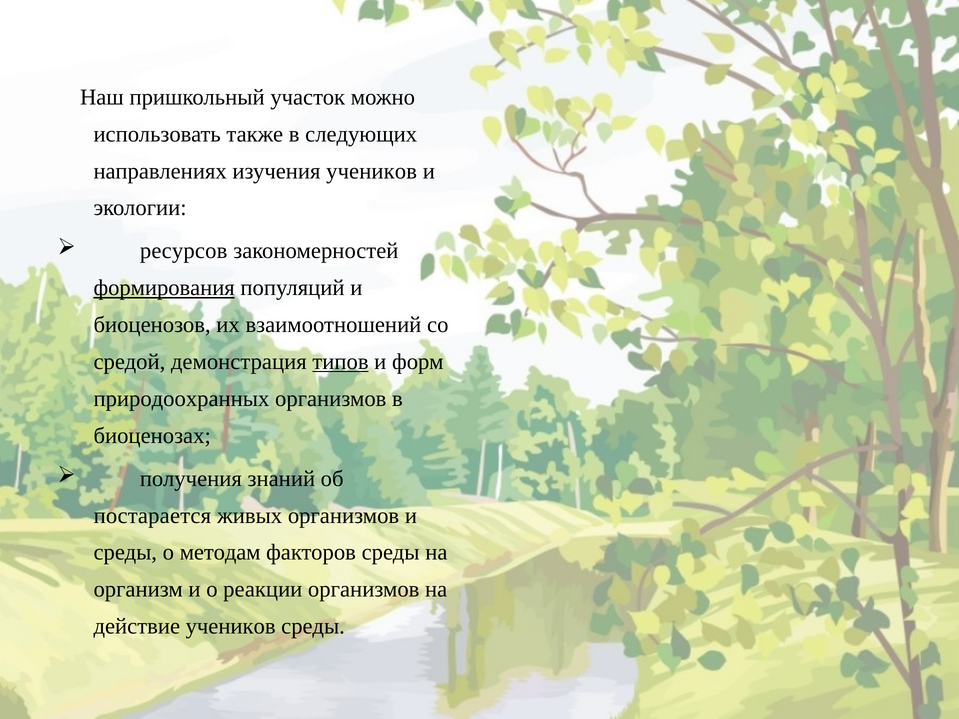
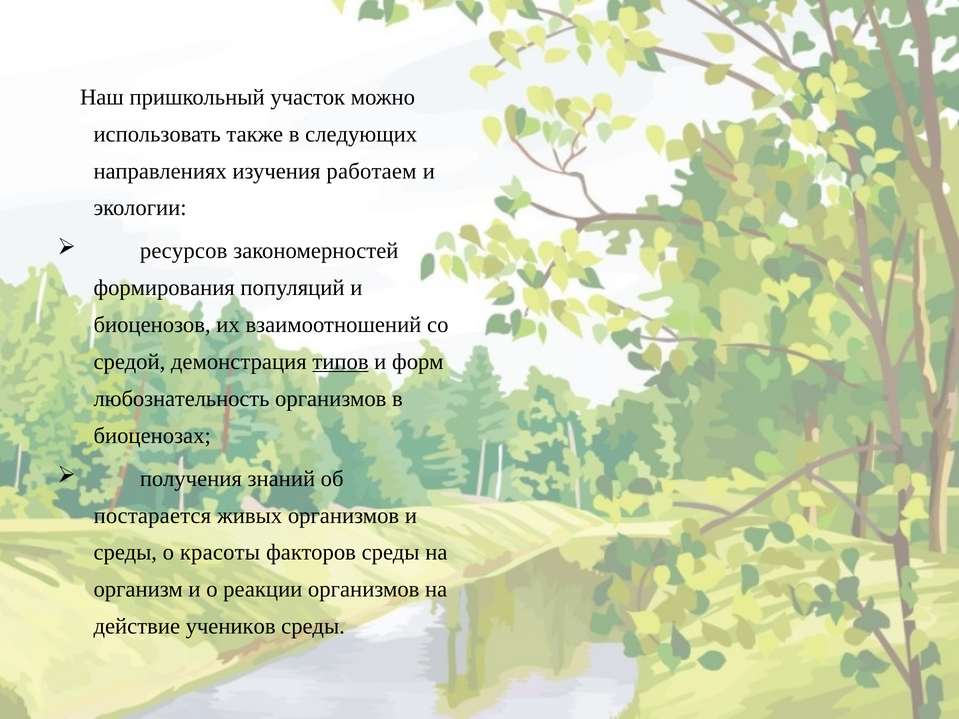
изучения учеников: учеников -> работаем (372, 171)
формирования underline: present -> none (164, 288)
природоохранных: природоохранных -> любознательность (181, 399)
методам: методам -> красоты (220, 553)
